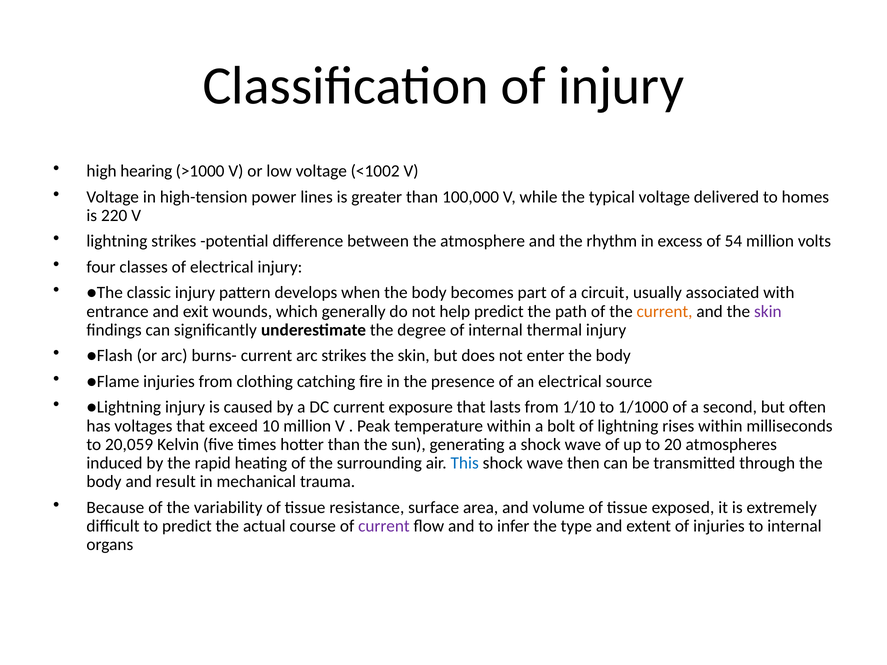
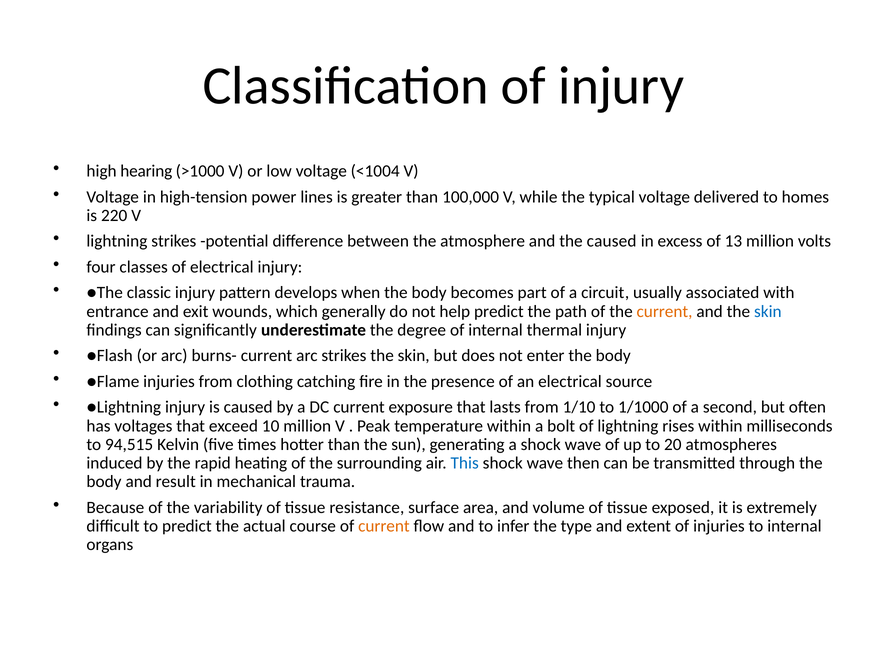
<1002: <1002 -> <1004 (375, 171)
the rhythm: rhythm -> caused (612, 241)
54: 54 -> 13 (733, 241)
skin colour: purple -> blue (768, 311)
20,059: 20,059 -> 94,515 (129, 445)
current colour: purple -> orange (384, 526)
